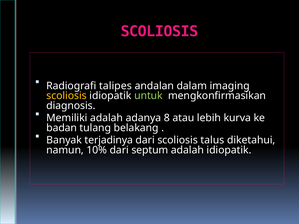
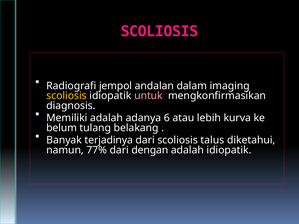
talipes: talipes -> jempol (116, 86)
untuk colour: light green -> pink (148, 96)
8: 8 -> 6 (167, 118)
badan: badan -> belum (62, 128)
10%: 10% -> 77% (97, 150)
septum: septum -> dengan (150, 150)
